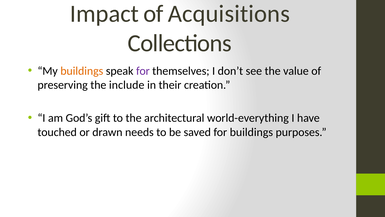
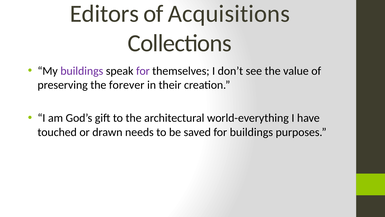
Impact: Impact -> Editors (104, 14)
buildings colour: orange -> purple (82, 71)
include: include -> forever (127, 85)
